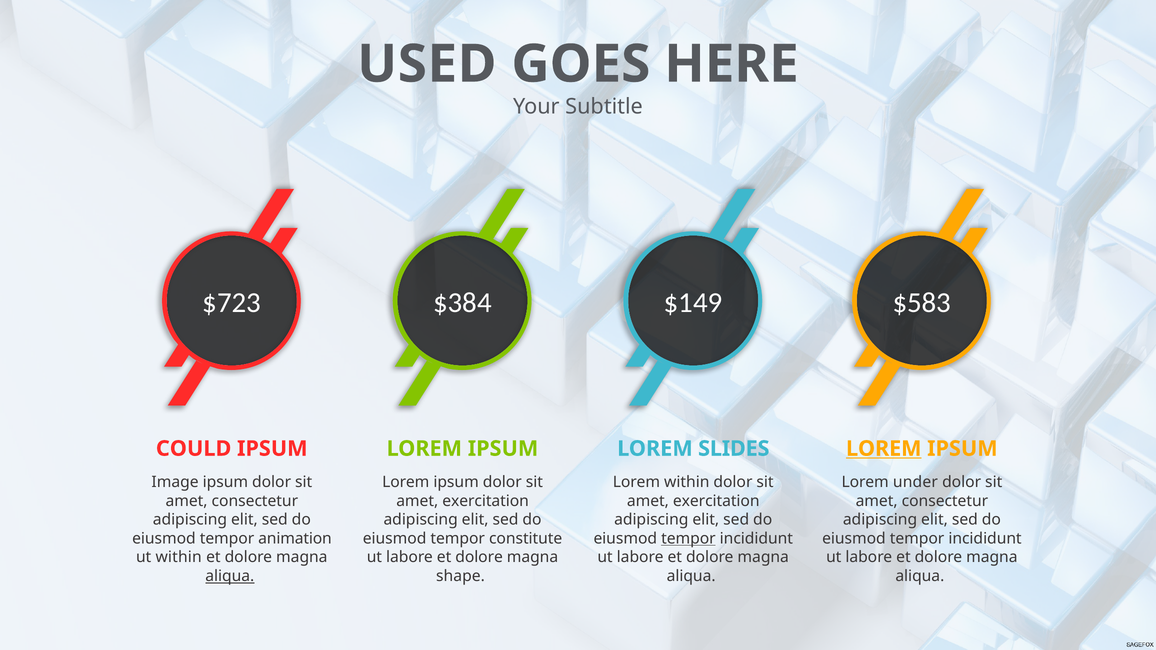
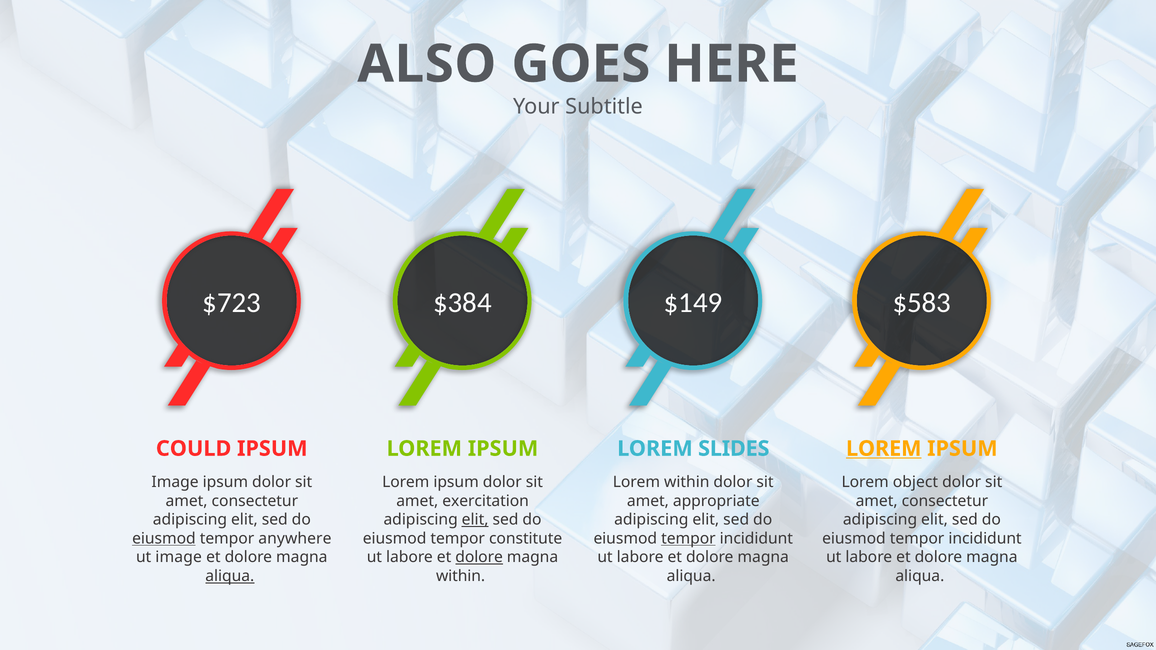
USED: USED -> ALSO (427, 64)
under: under -> object (915, 482)
exercitation: exercitation -> appropriate (716, 501)
elit underline: none -> present (475, 520)
eiusmod underline: none -> present (164, 539)
animation: animation -> anywhere (295, 539)
ut within: within -> image (179, 558)
dolore underline: none -> present (479, 558)
shape: shape -> within (461, 576)
